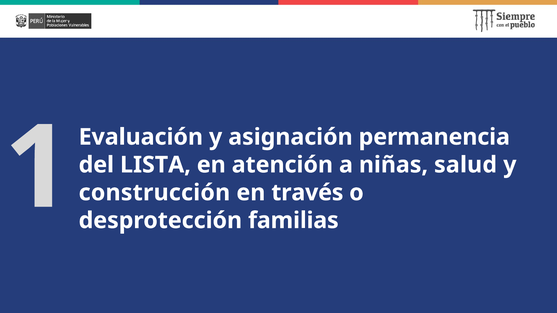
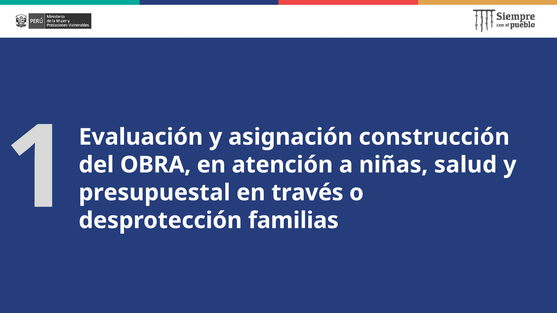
permanencia: permanencia -> construcción (434, 137)
LISTA: LISTA -> OBRA (156, 165)
construcción: construcción -> presupuestal (155, 193)
